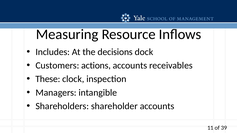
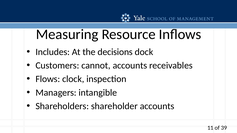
actions: actions -> cannot (96, 66)
These: These -> Flows (48, 79)
